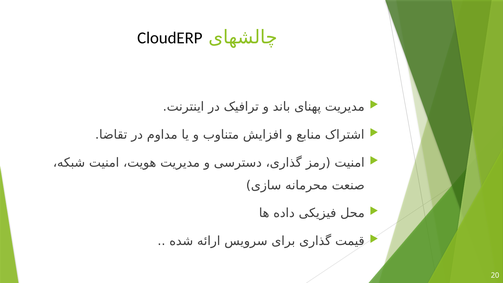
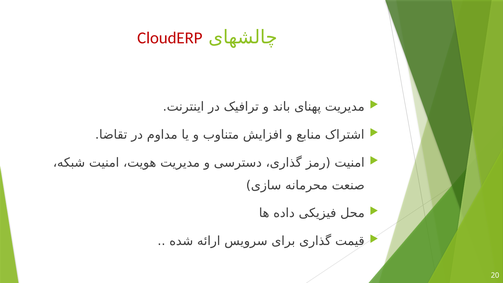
CloudERP colour: black -> red (170, 38)
